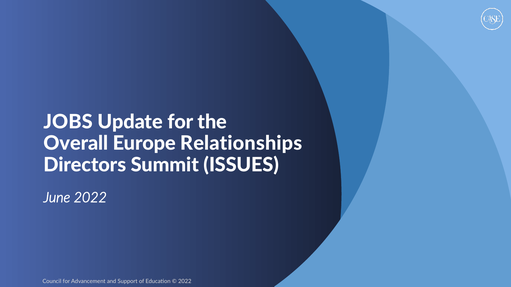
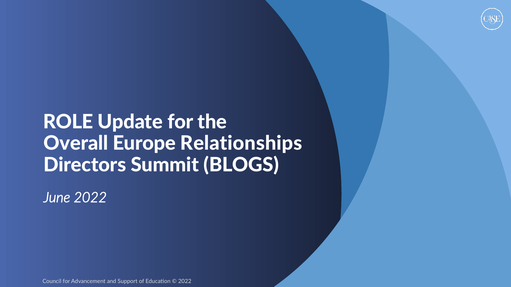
JOBS: JOBS -> ROLE (68, 122)
ISSUES: ISSUES -> BLOGS (241, 165)
